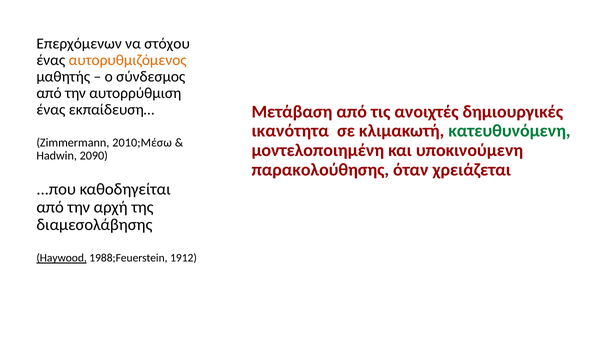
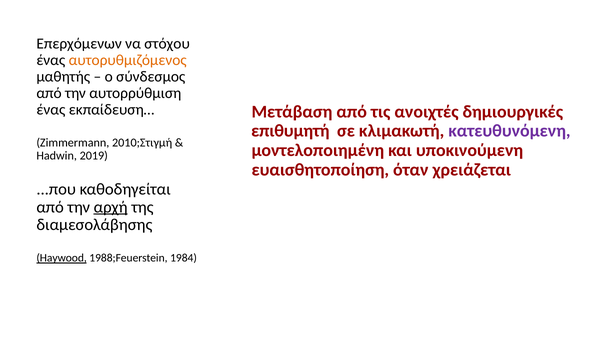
ικανότητα: ικανότητα -> επιθυμητή (290, 131)
κατευθυνόμενη colour: green -> purple (509, 131)
2010;Μέσω: 2010;Μέσω -> 2010;Στιγμή (142, 143)
2090: 2090 -> 2019 (94, 156)
παρακολούθησης: παρακολούθησης -> ευαισθητοποίηση (320, 170)
αρχή underline: none -> present (111, 207)
1912: 1912 -> 1984 (184, 258)
